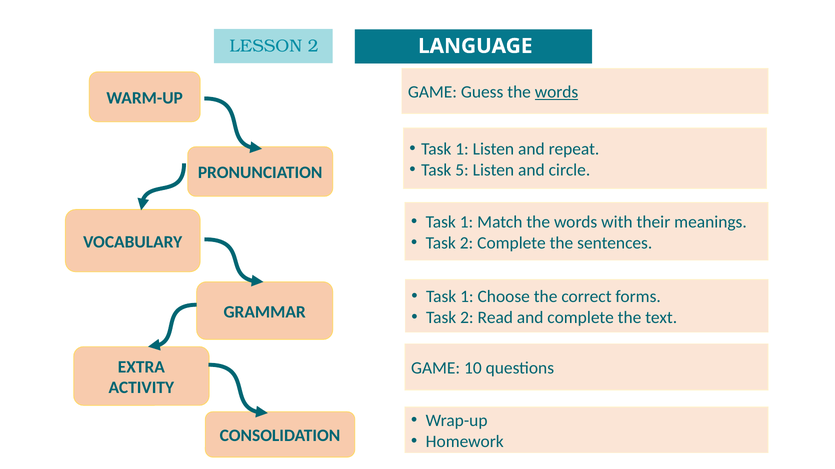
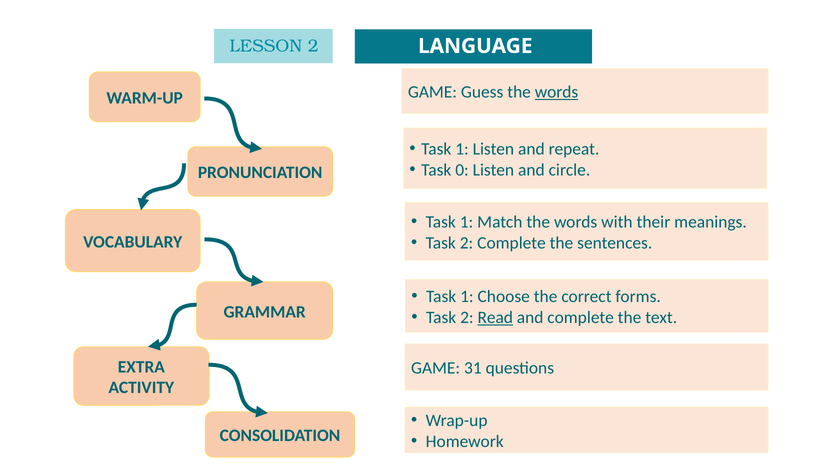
5: 5 -> 0 (462, 170)
Read underline: none -> present (495, 318)
10: 10 -> 31 (473, 369)
